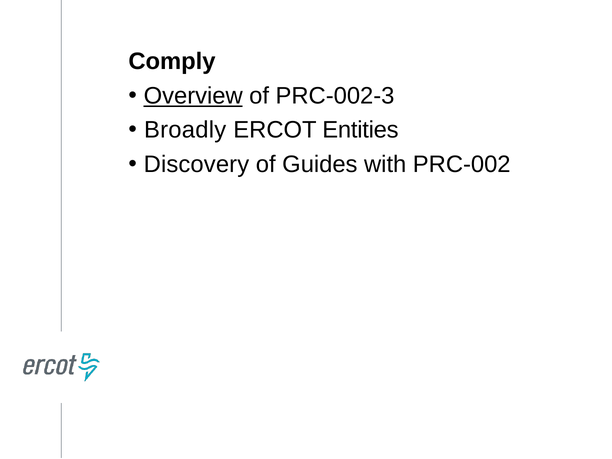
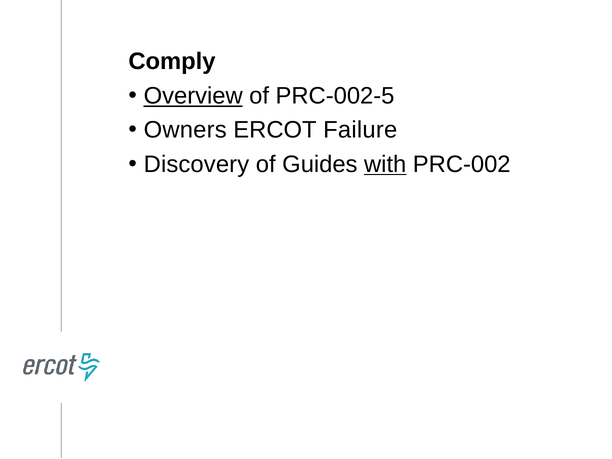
PRC-002-3: PRC-002-3 -> PRC-002-5 (335, 96)
Broadly: Broadly -> Owners (185, 130)
Entities: Entities -> Failure (360, 130)
with underline: none -> present (385, 164)
